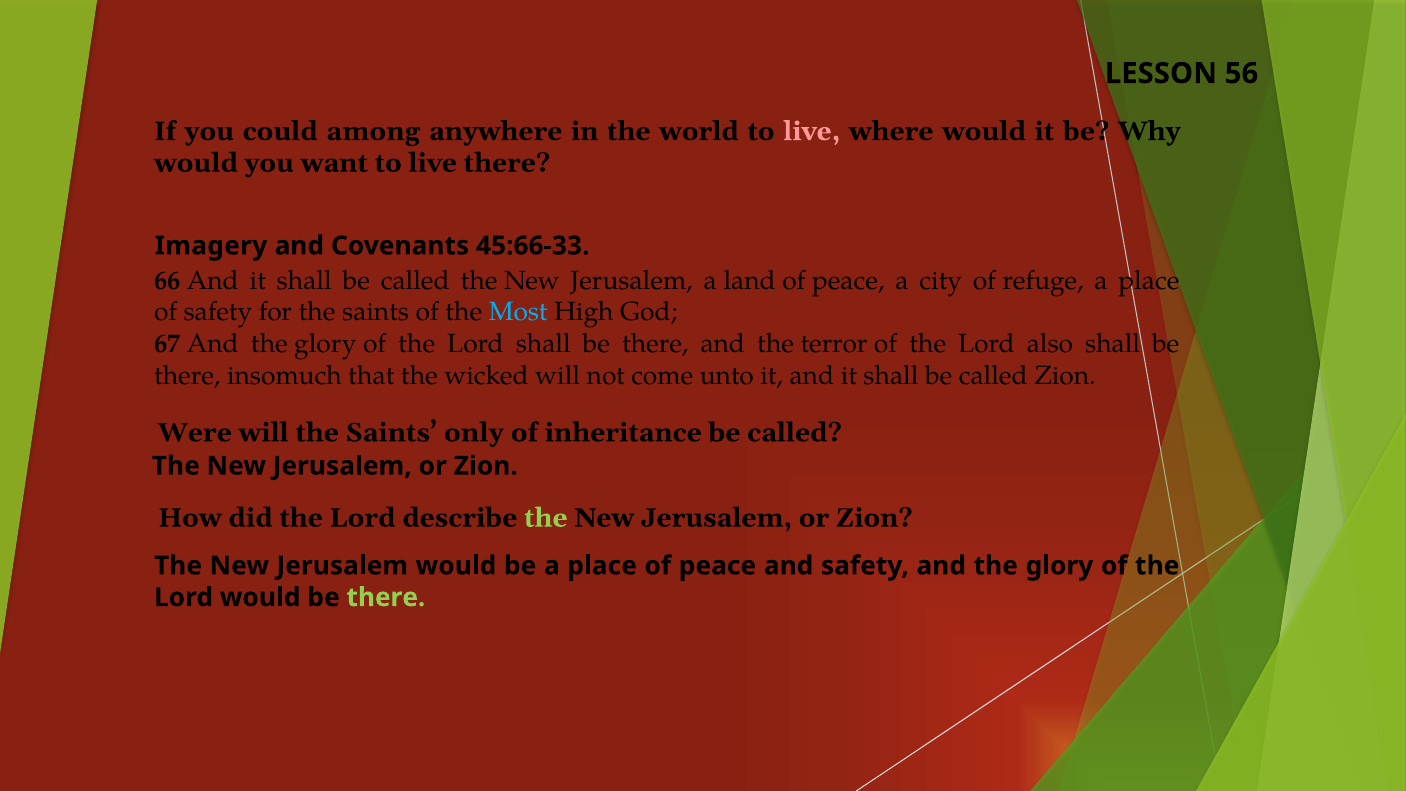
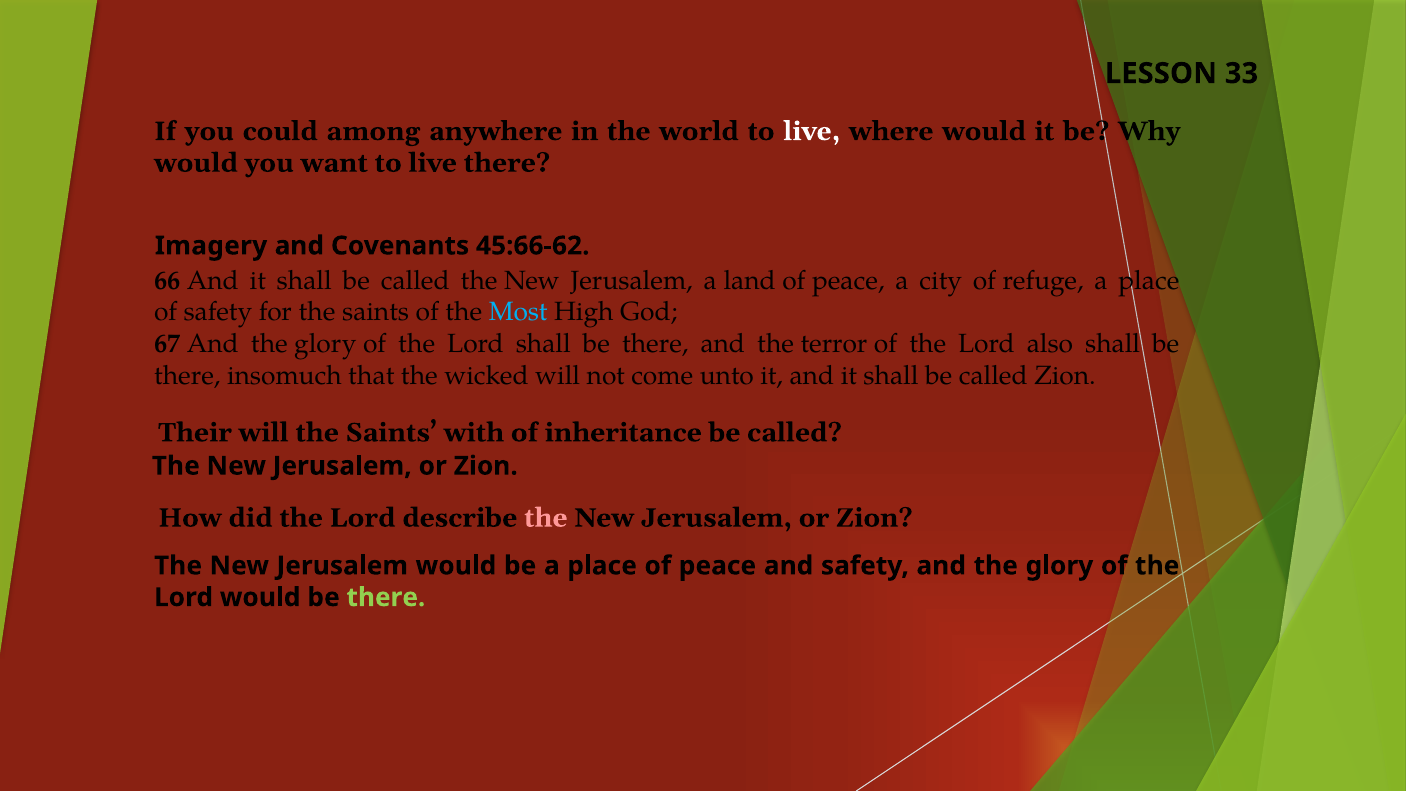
56: 56 -> 33 (1242, 73)
live colour: pink -> white (812, 131)
45:66-33: 45:66-33 -> 45:66-62 (533, 246)
Were: Were -> Their (195, 433)
only: only -> with (474, 433)
the colour: light green -> pink (546, 518)
